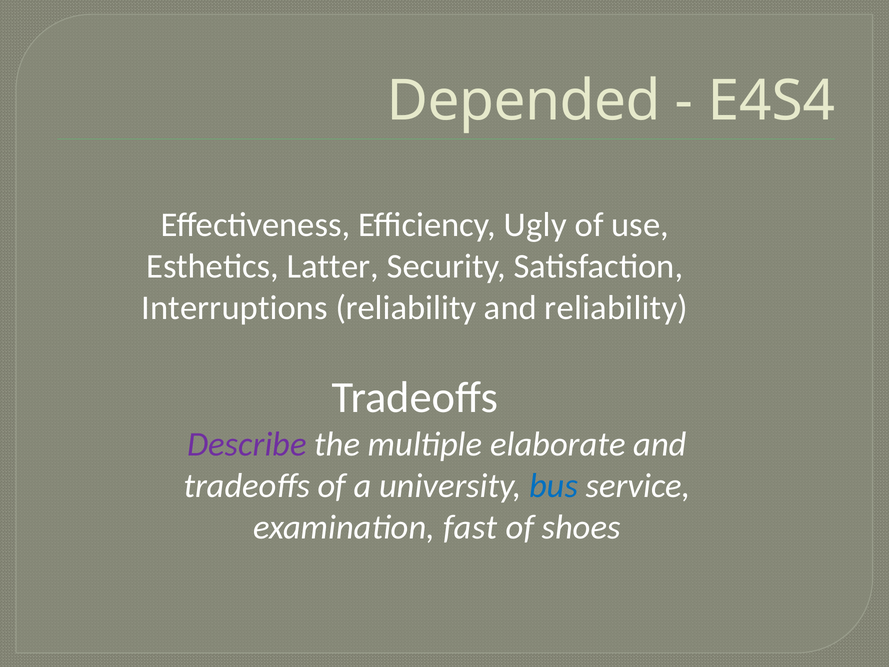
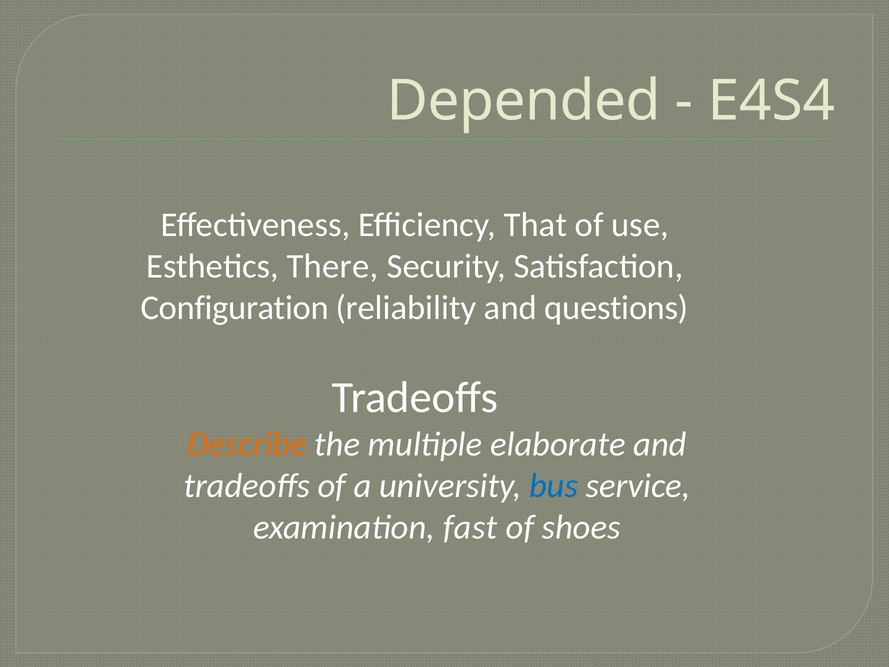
Ugly: Ugly -> That (535, 225)
Latter: Latter -> There (333, 266)
Interruptions: Interruptions -> Configuration (235, 308)
and reliability: reliability -> questions (616, 308)
Describe colour: purple -> orange (247, 444)
